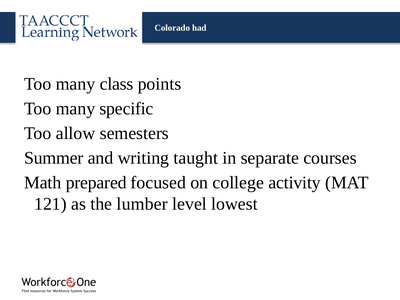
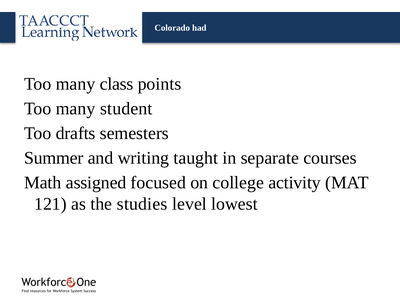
specific: specific -> student (126, 109)
allow: allow -> drafts (76, 133)
prepared: prepared -> assigned (96, 183)
lumber: lumber -> studies (142, 204)
